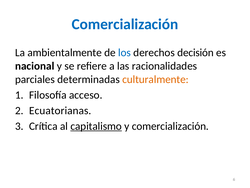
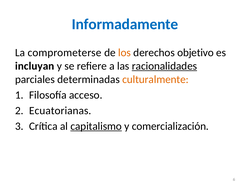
Comercialización: Comercialización -> Informadamente (125, 24)
ambientalmente: ambientalmente -> comprometerse (65, 52)
los colour: blue -> orange (124, 52)
decisión: decisión -> objetivo (196, 52)
nacional: nacional -> incluyan (35, 66)
racionalidades underline: none -> present (164, 66)
